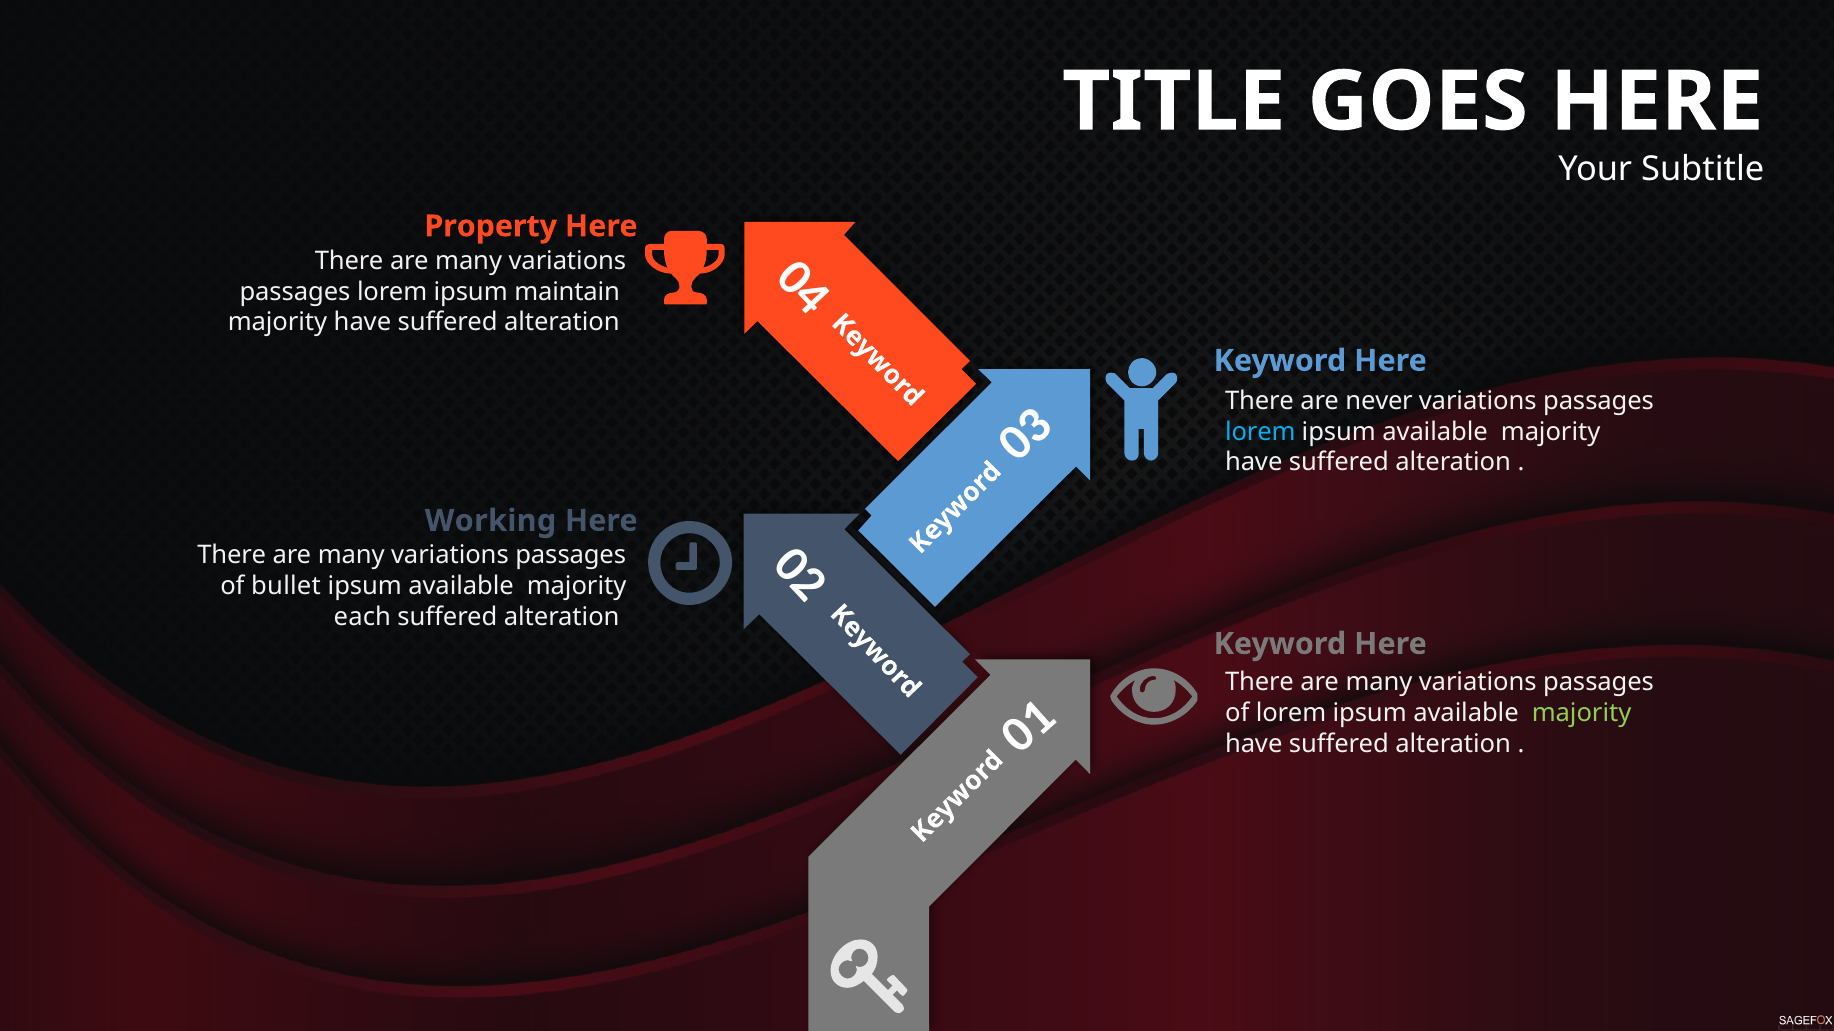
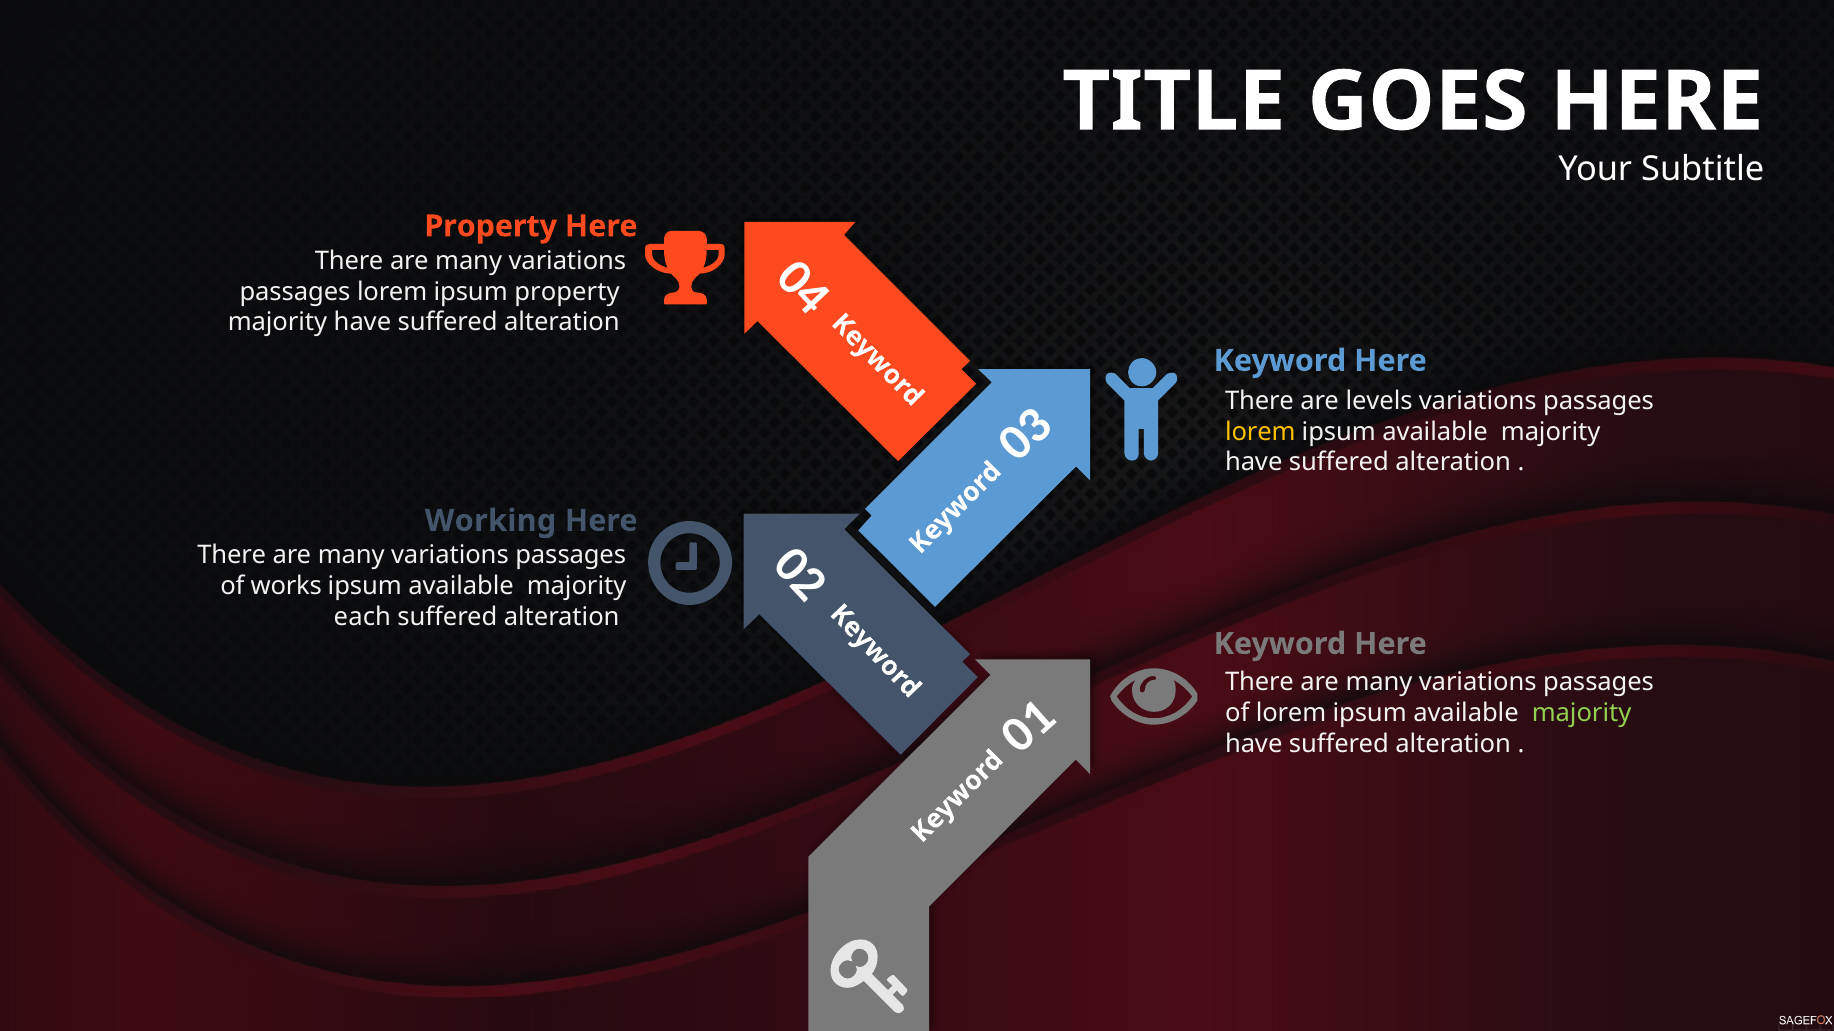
ipsum maintain: maintain -> property (567, 292)
never: never -> levels (1379, 401)
lorem colour: light blue -> yellow (1260, 432)
bullet: bullet -> works (286, 586)
